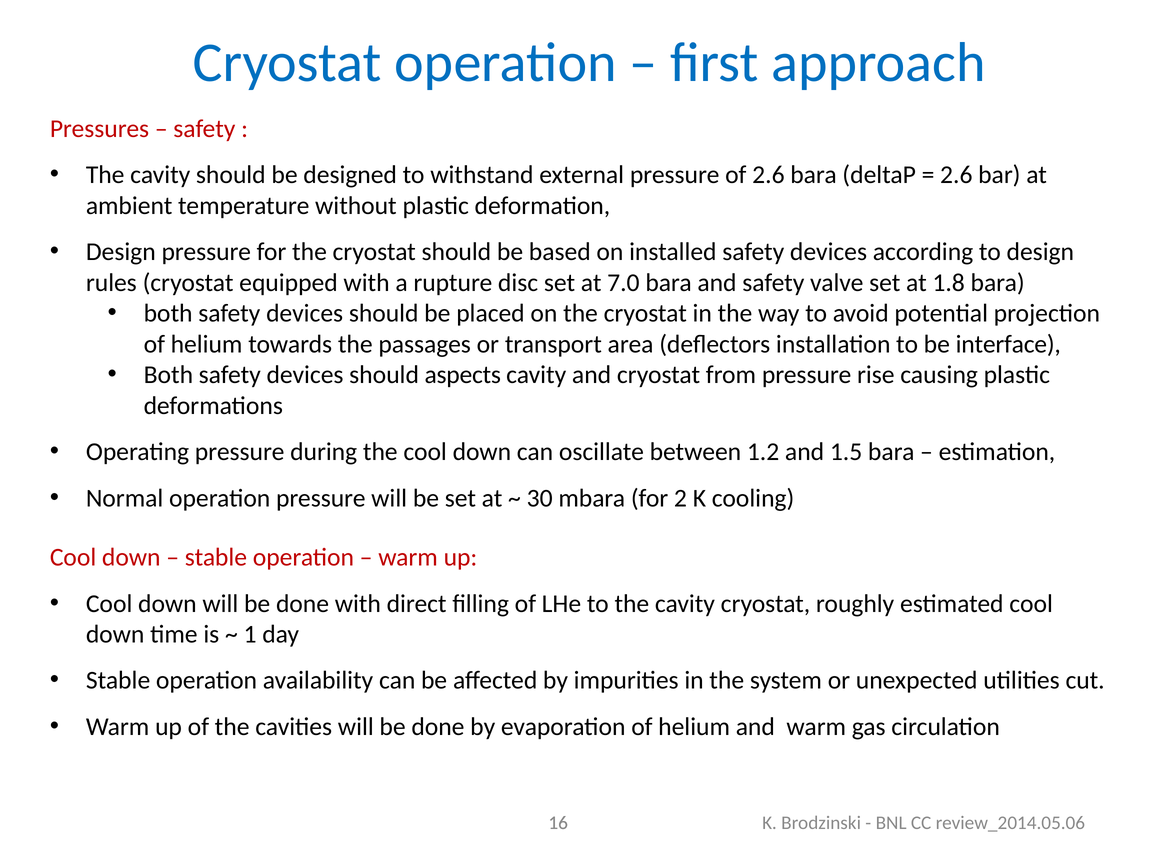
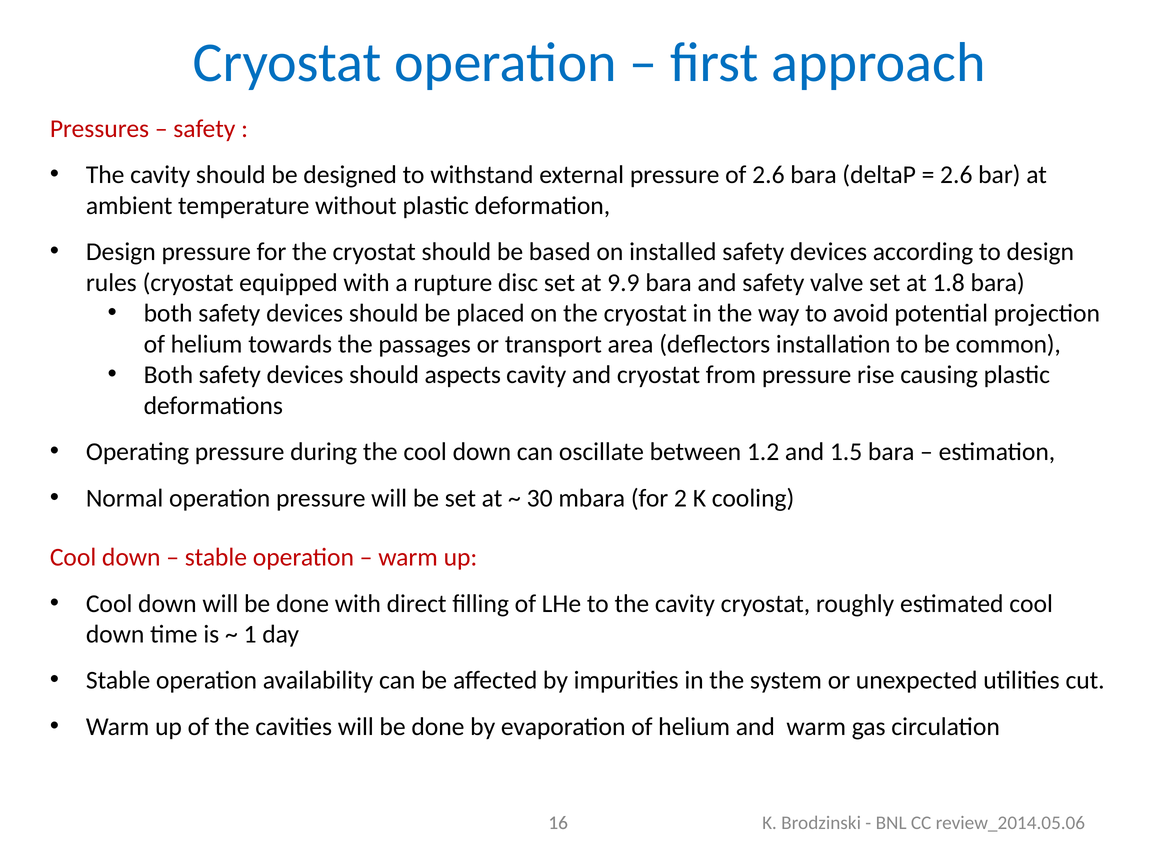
7.0: 7.0 -> 9.9 (623, 283)
interface: interface -> common (1008, 344)
